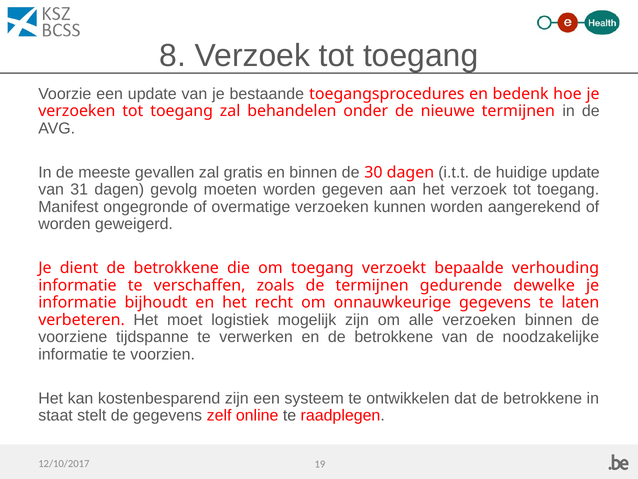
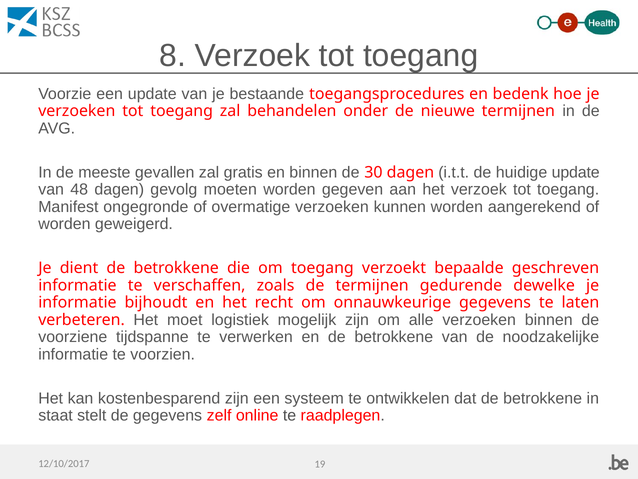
31: 31 -> 48 (79, 189)
verhouding: verhouding -> geschreven (556, 268)
